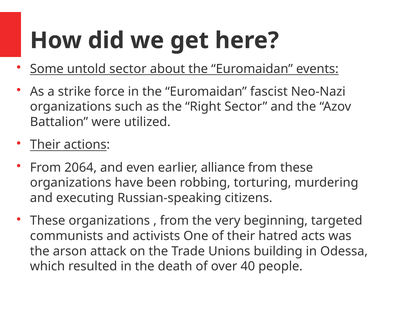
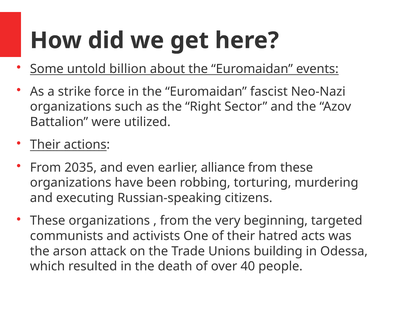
untold sector: sector -> billion (128, 69)
2064: 2064 -> 2035 (81, 167)
